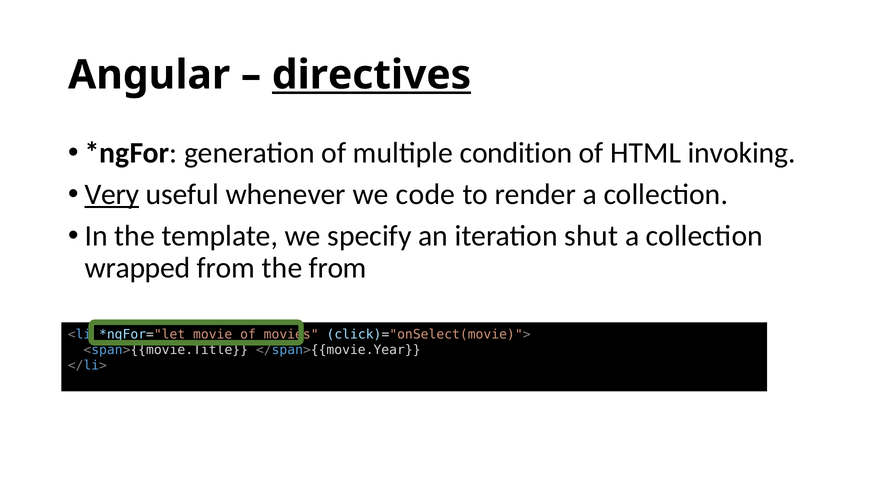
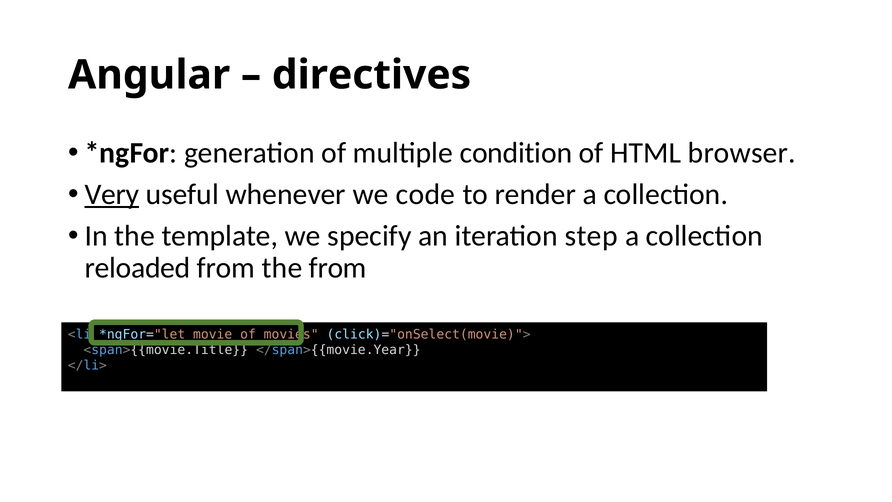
directives underline: present -> none (371, 75)
invoking: invoking -> browser (742, 153)
shut: shut -> step (591, 236)
wrapped: wrapped -> reloaded (138, 268)
